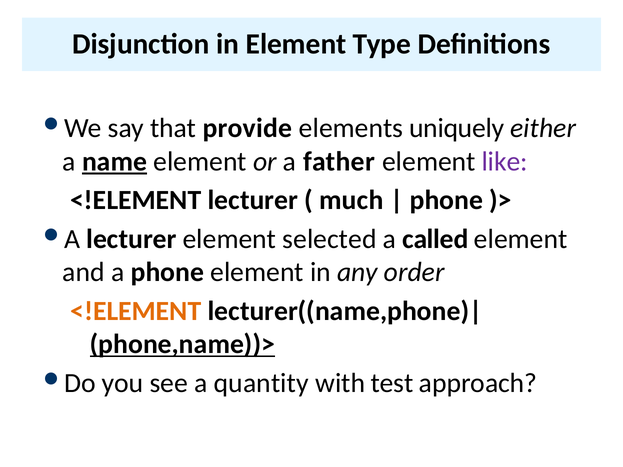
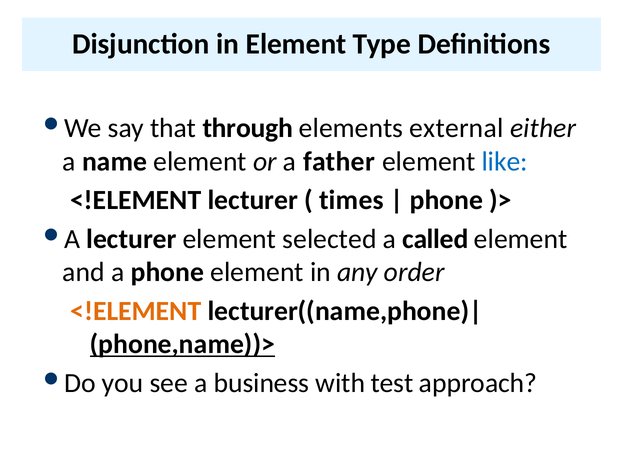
provide: provide -> through (248, 128)
uniquely: uniquely -> external (456, 128)
name underline: present -> none (114, 162)
like colour: purple -> blue (505, 162)
much: much -> times (351, 200)
quantity: quantity -> business (261, 383)
